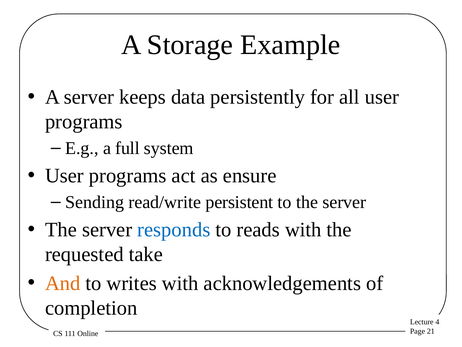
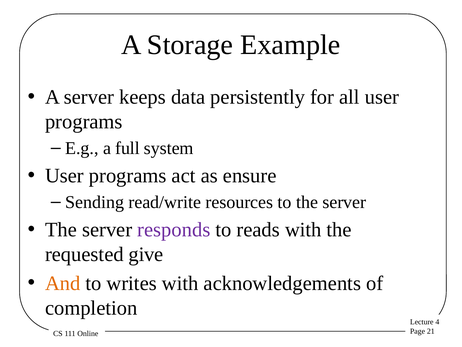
persistent: persistent -> resources (239, 202)
responds colour: blue -> purple (174, 229)
take: take -> give (146, 254)
